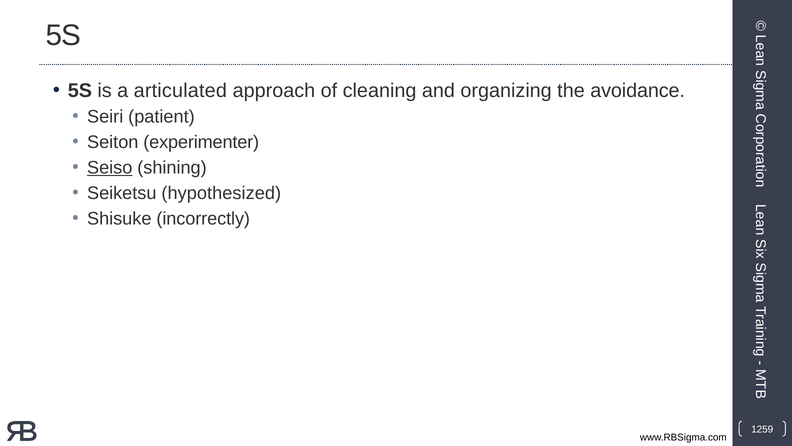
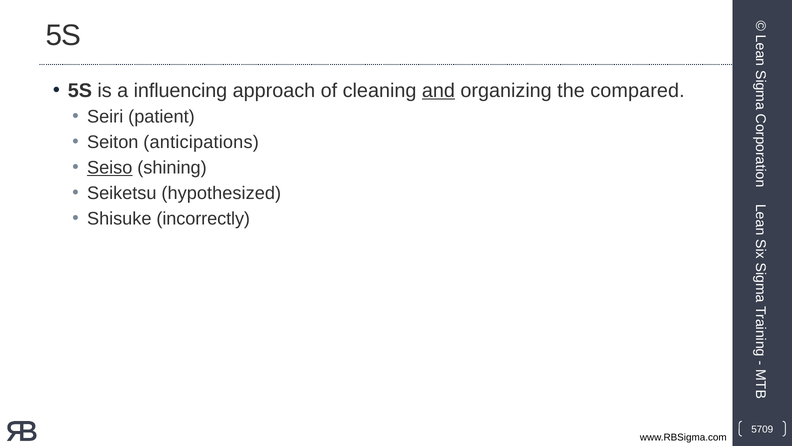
articulated: articulated -> influencing (180, 90)
and underline: none -> present (438, 90)
avoidance: avoidance -> compared (638, 90)
experimenter: experimenter -> anticipations (201, 142)
1259: 1259 -> 5709 (762, 429)
